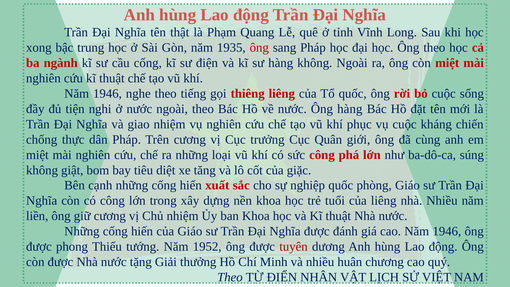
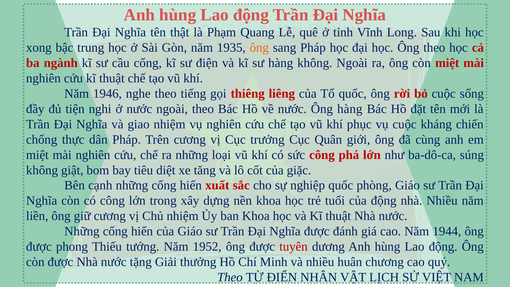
ông colour: red -> orange (259, 48)
của liêng: liêng -> động (384, 201)
cao Năm 1946: 1946 -> 1944 (447, 231)
